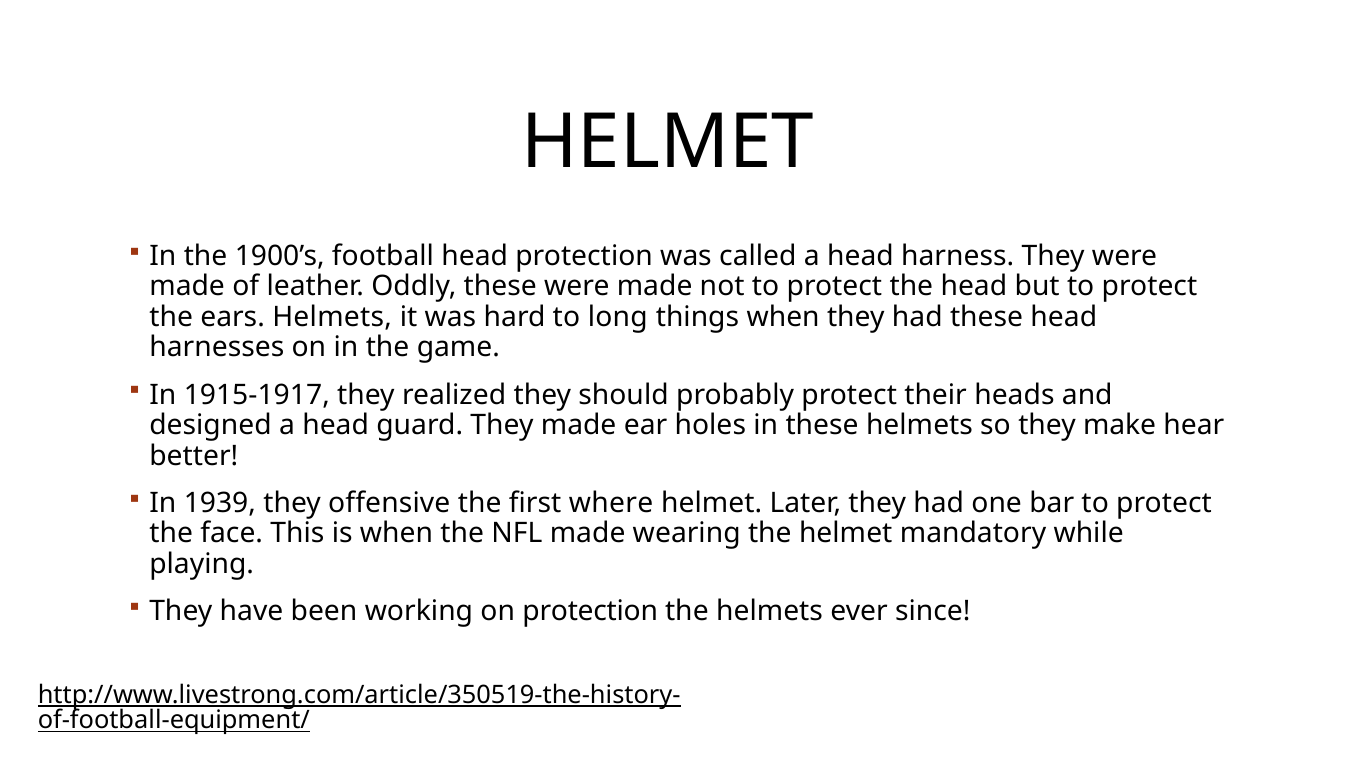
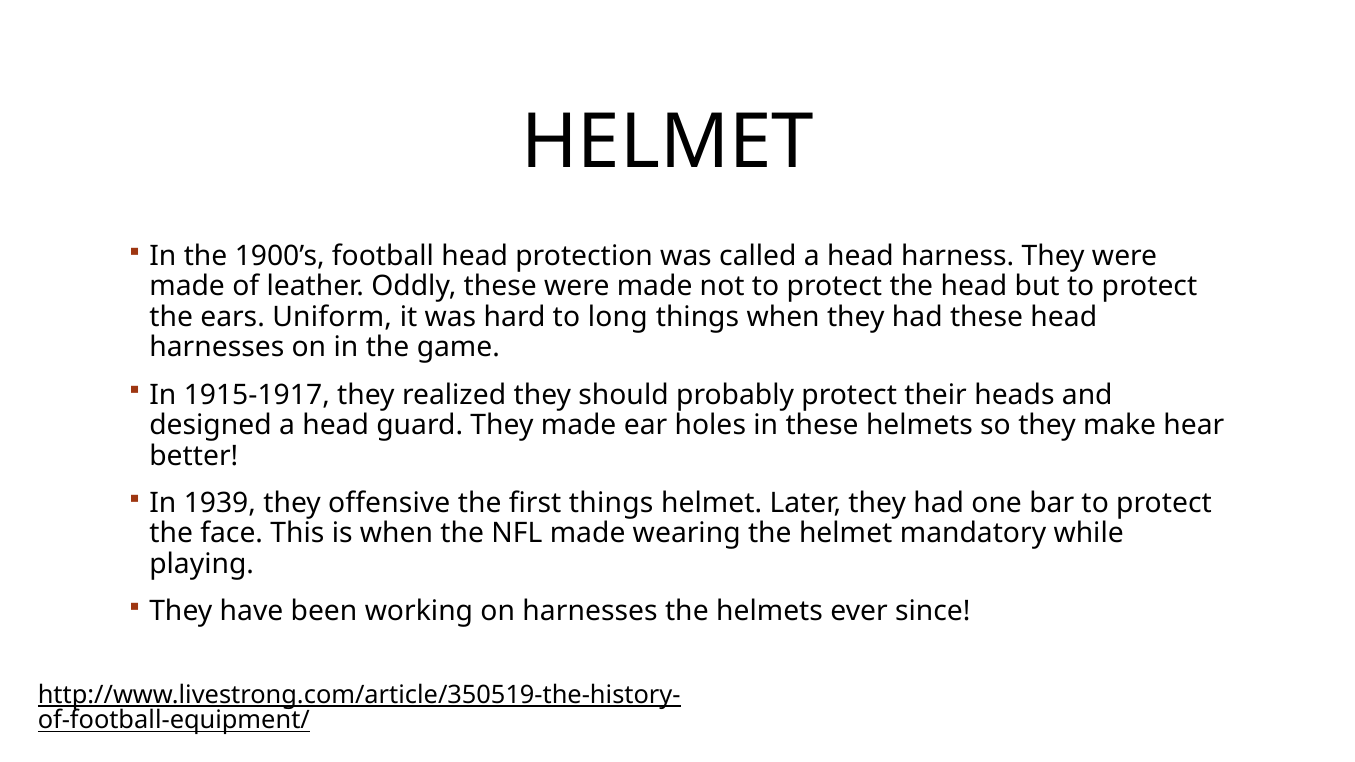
ears Helmets: Helmets -> Uniform (332, 317)
first where: where -> things (611, 503)
on protection: protection -> harnesses (590, 612)
